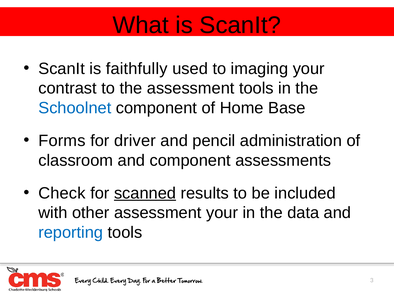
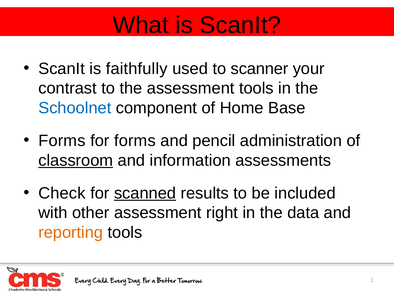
imaging: imaging -> scanner (260, 69)
for driver: driver -> forms (135, 141)
classroom underline: none -> present (76, 161)
and component: component -> information (190, 161)
assessment your: your -> right (222, 213)
reporting colour: blue -> orange (71, 233)
